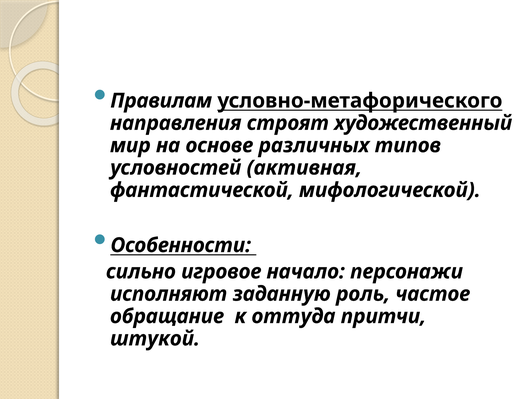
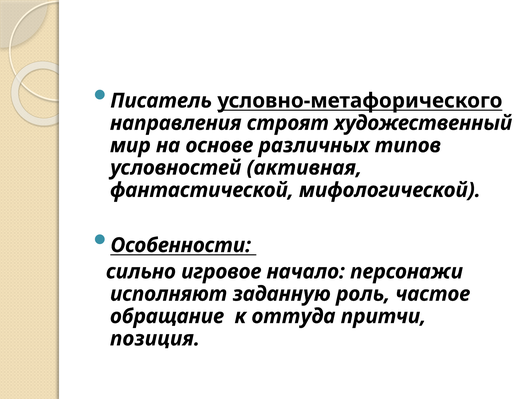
Правилам: Правилам -> Писатель (161, 101)
штукой: штукой -> позиция (155, 339)
